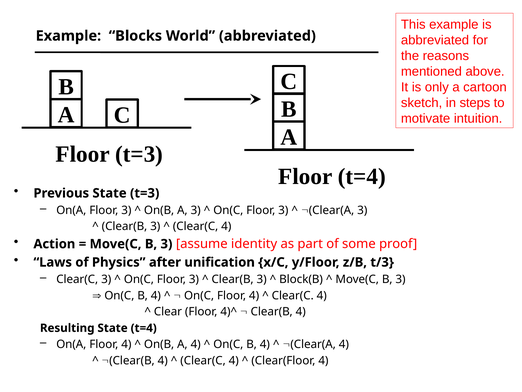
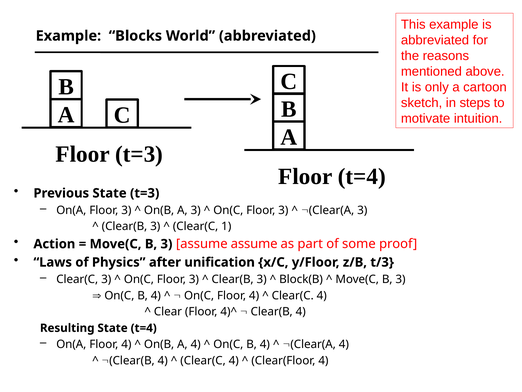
4: 4 -> 1 (226, 226)
assume identity: identity -> assume (254, 244)
